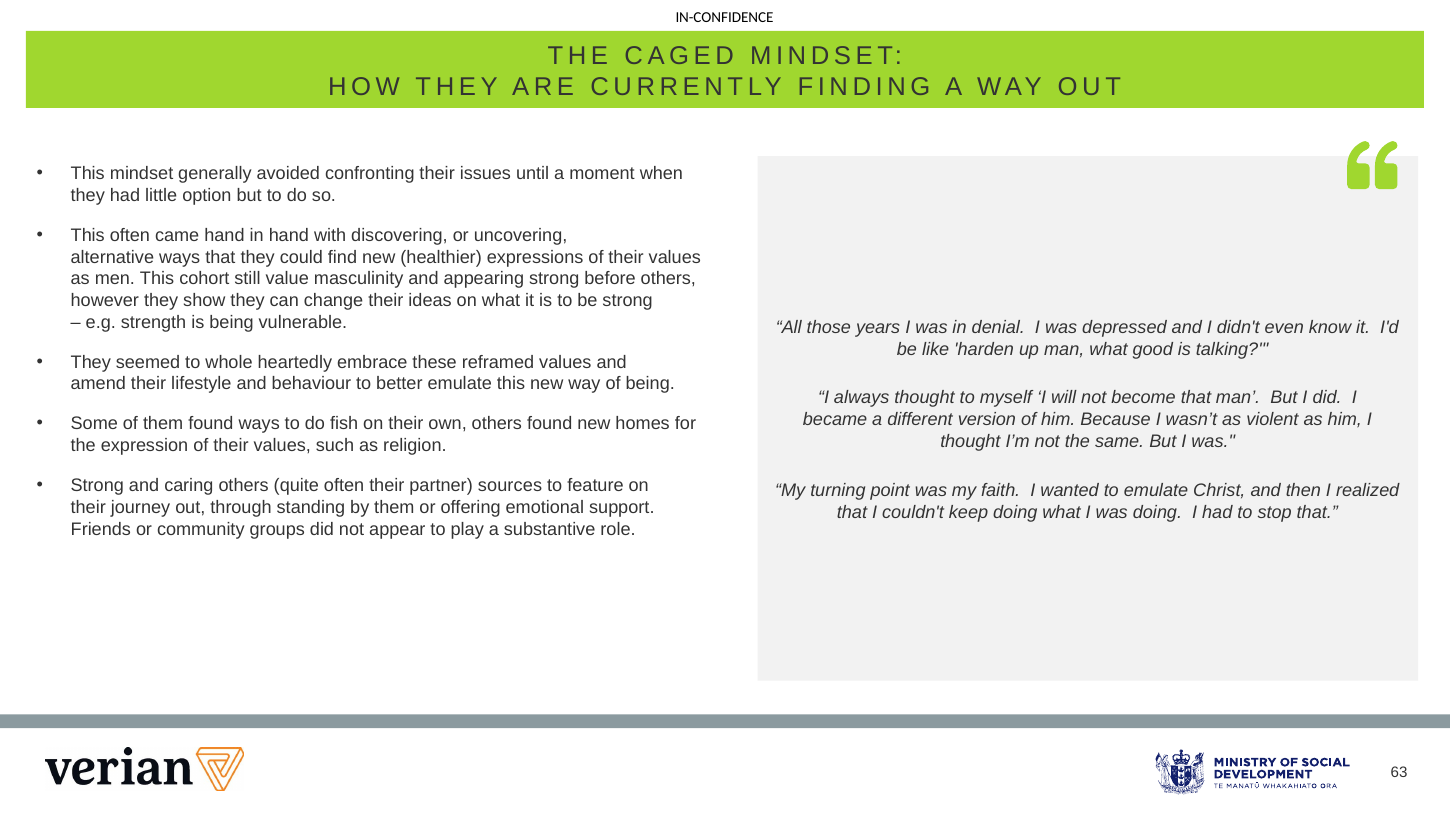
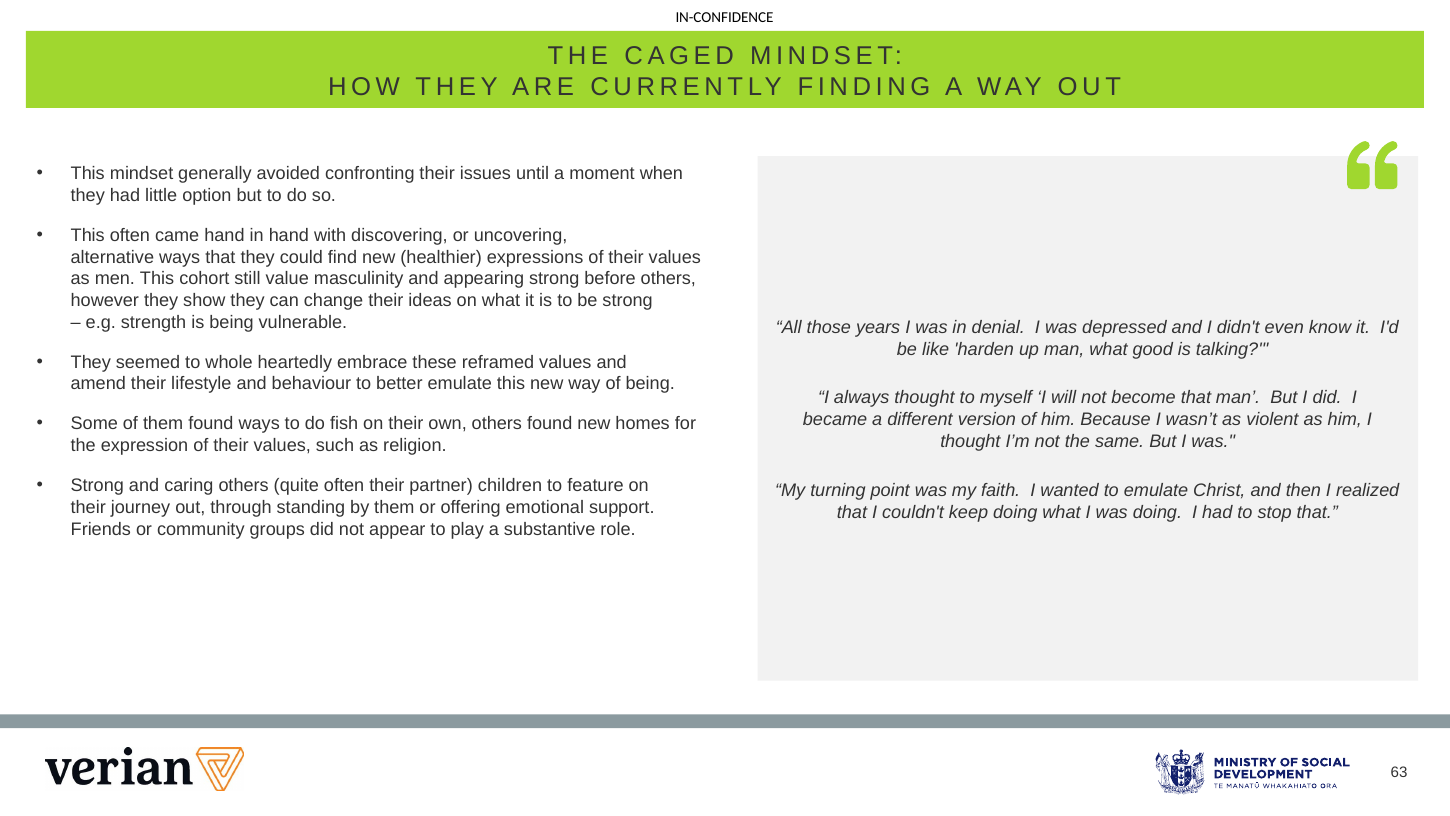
sources: sources -> children (510, 485)
